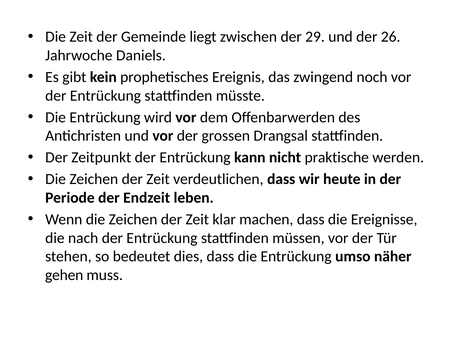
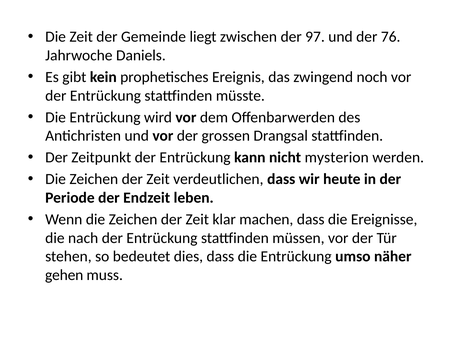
29: 29 -> 97 (315, 37)
26: 26 -> 76 (391, 37)
praktische: praktische -> mysterion (337, 157)
